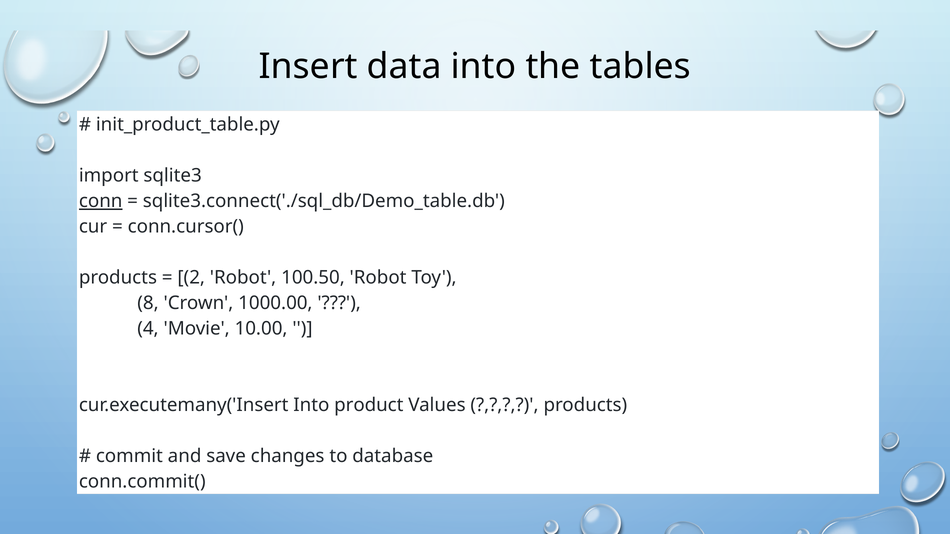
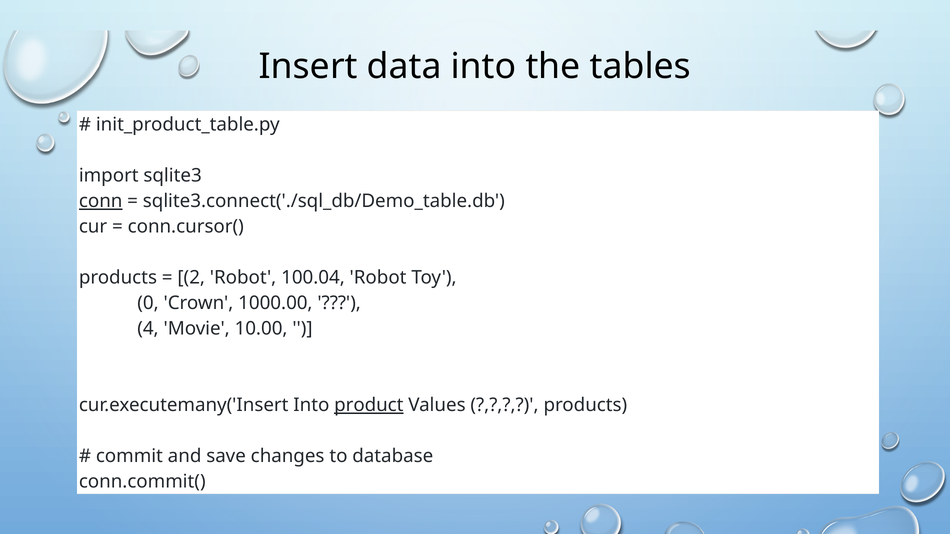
100.50: 100.50 -> 100.04 (313, 278)
8: 8 -> 0 (148, 303)
product underline: none -> present (369, 405)
